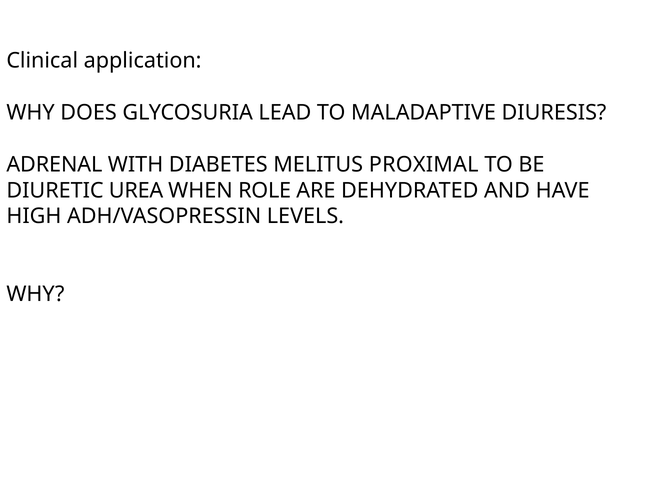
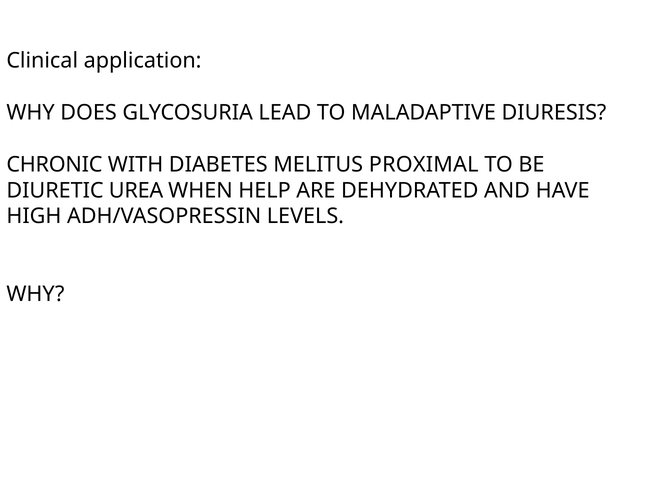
ADRENAL: ADRENAL -> CHRONIC (54, 165)
ROLE: ROLE -> HELP (265, 190)
